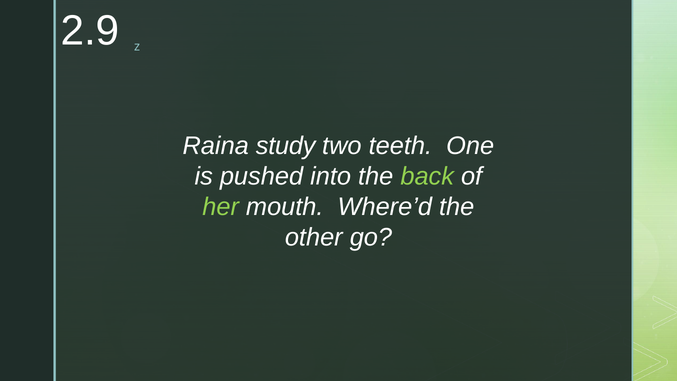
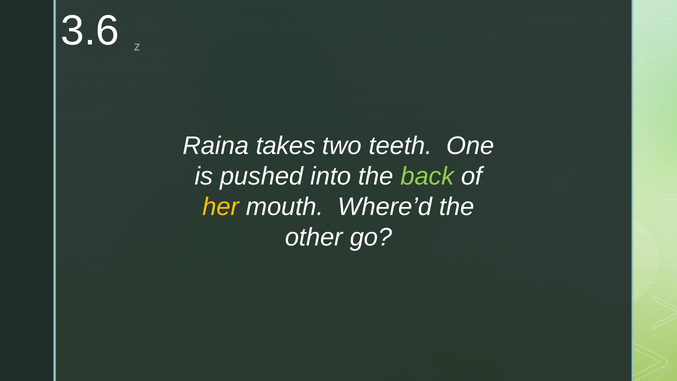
2.9: 2.9 -> 3.6 (90, 31)
study: study -> takes (286, 146)
her colour: light green -> yellow (221, 207)
